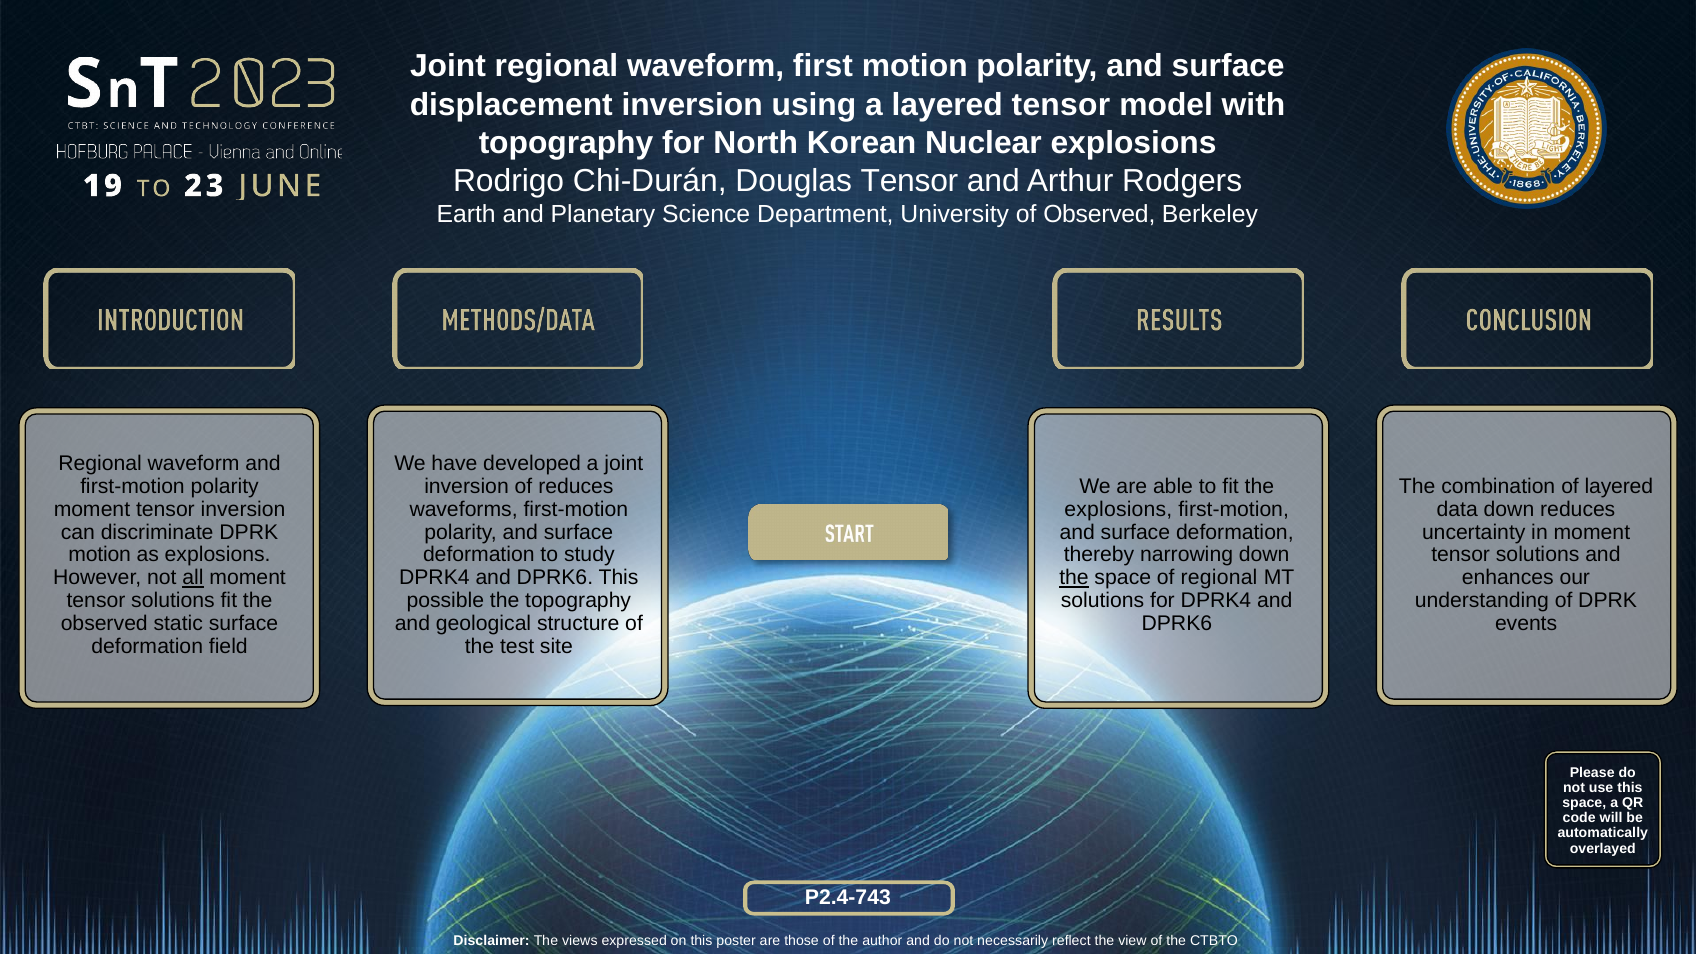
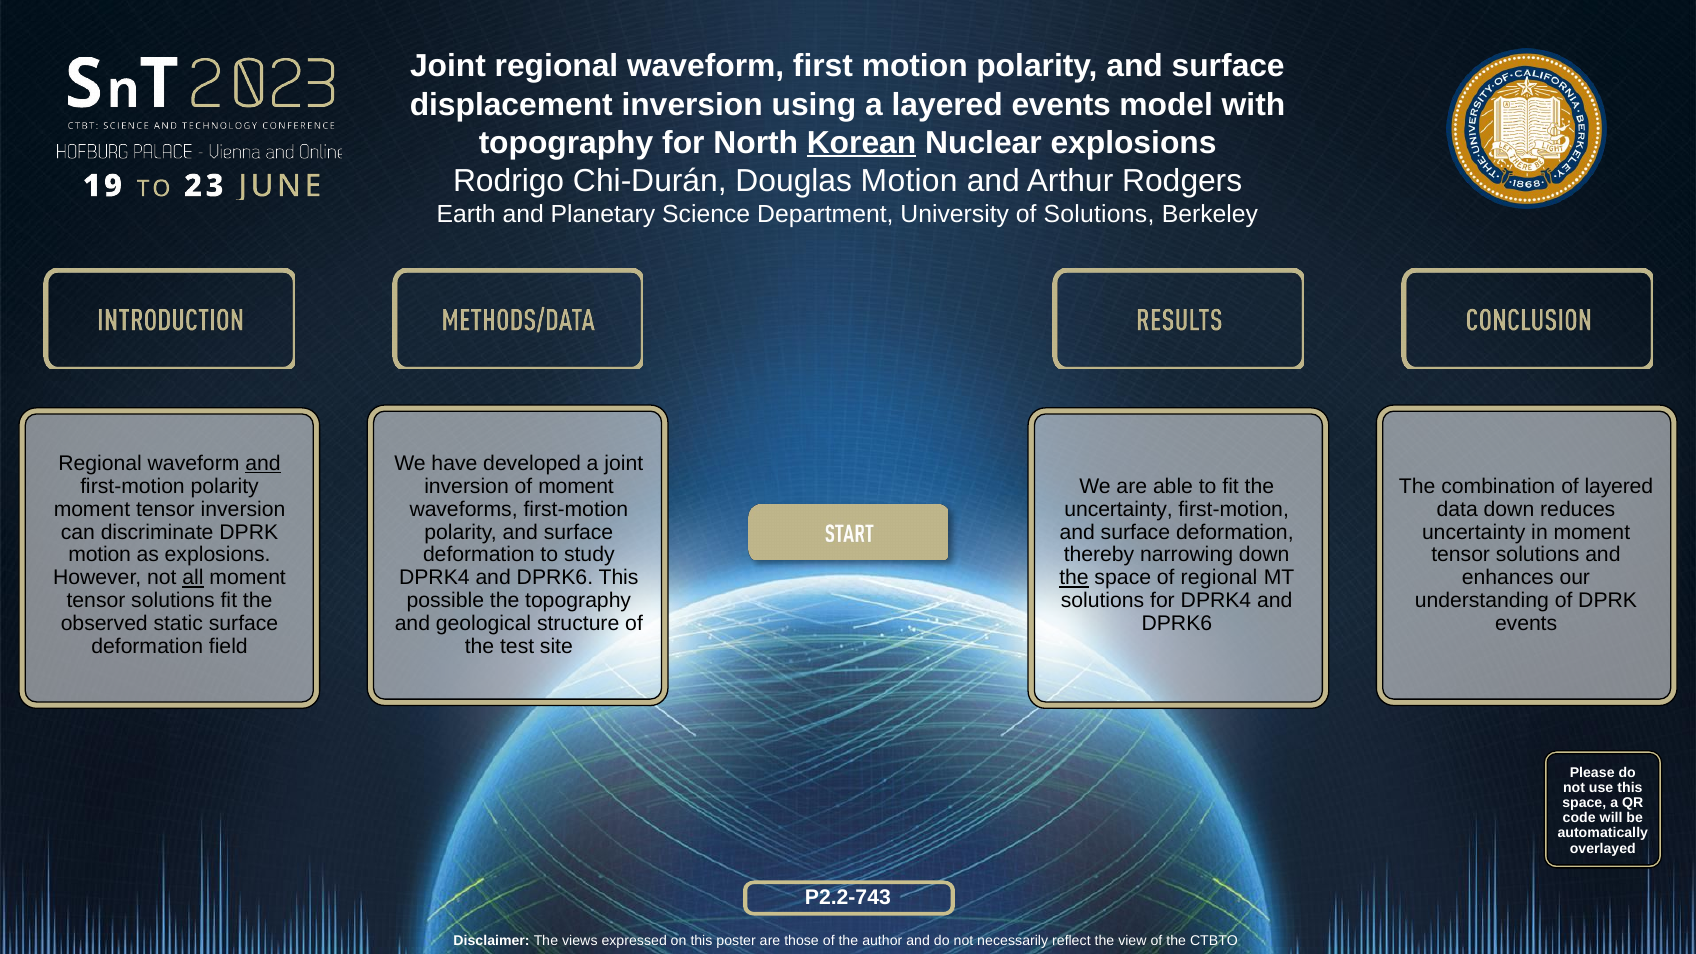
layered tensor: tensor -> events (1061, 105)
Korean underline: none -> present (862, 143)
Douglas Tensor: Tensor -> Motion (909, 181)
of Observed: Observed -> Solutions (1099, 214)
and underline: none -> present (263, 463)
of reduces: reduces -> moment (576, 486)
explosions: explosions -> uncertainty (1119, 509)
P2.4-743: P2.4-743 -> P2.2-743 (848, 897)
